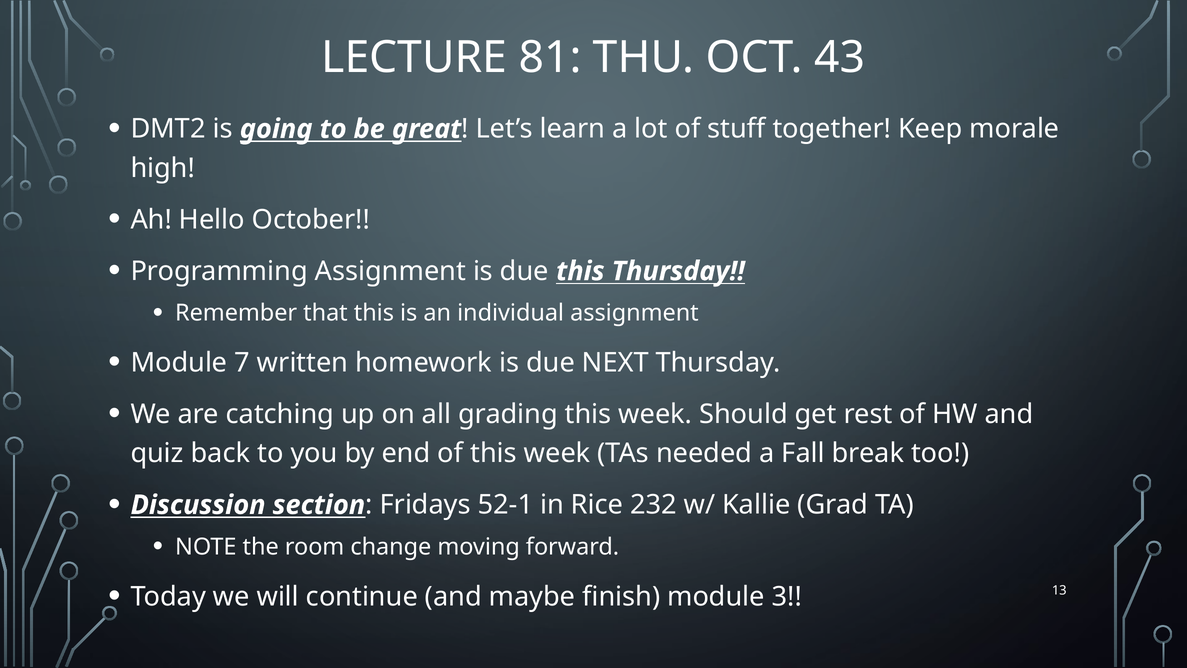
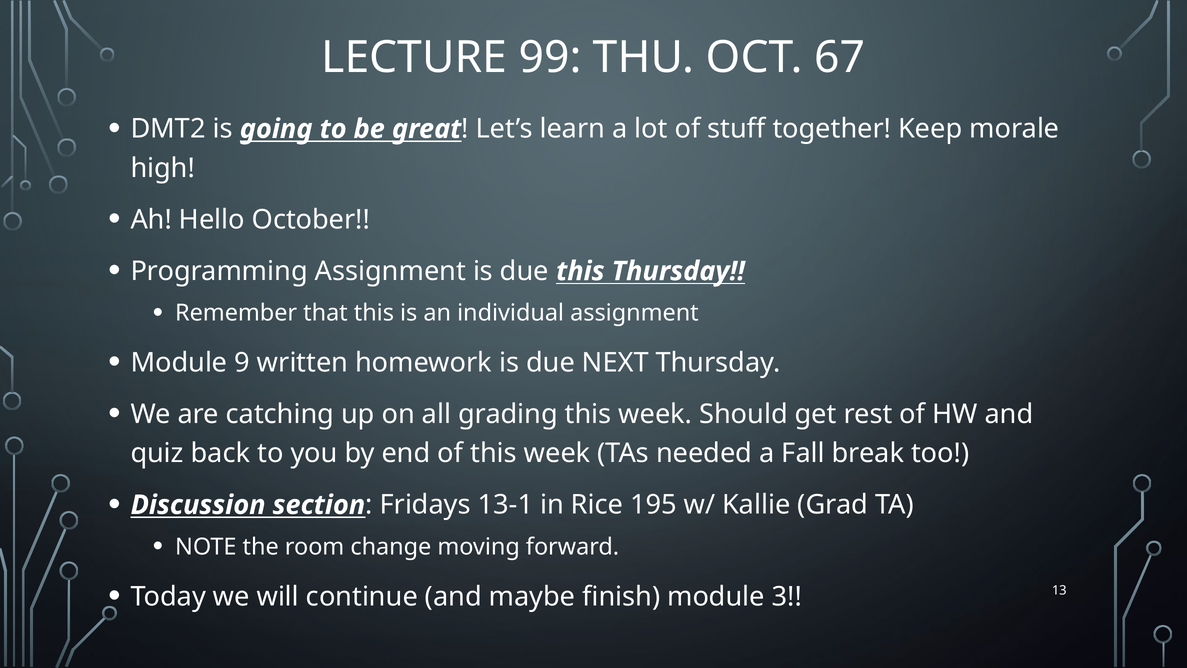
81: 81 -> 99 (550, 58)
43: 43 -> 67 (840, 58)
7: 7 -> 9 (242, 363)
52-1: 52-1 -> 13-1 (505, 505)
232: 232 -> 195 (653, 505)
